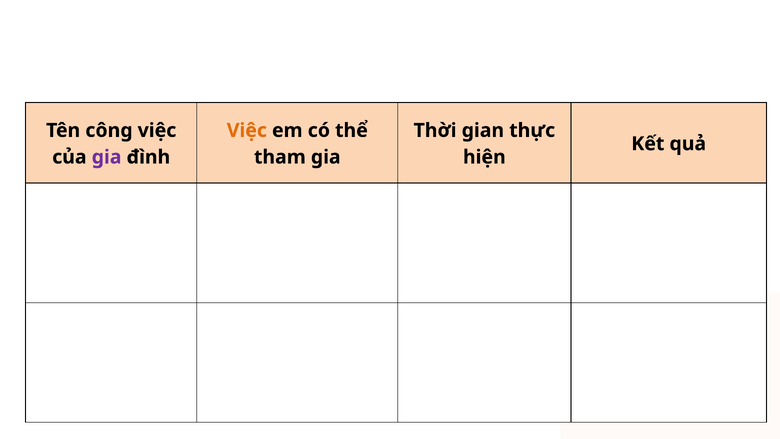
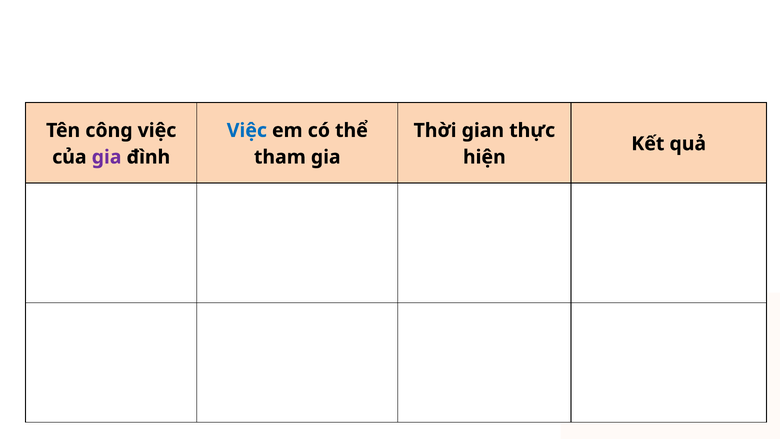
Việc colour: orange -> blue (247, 130)
